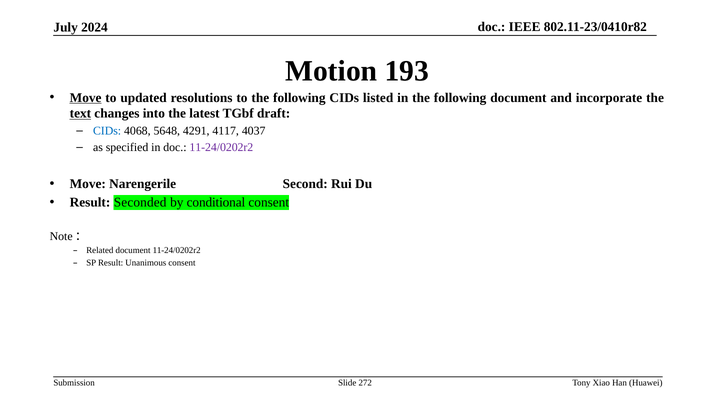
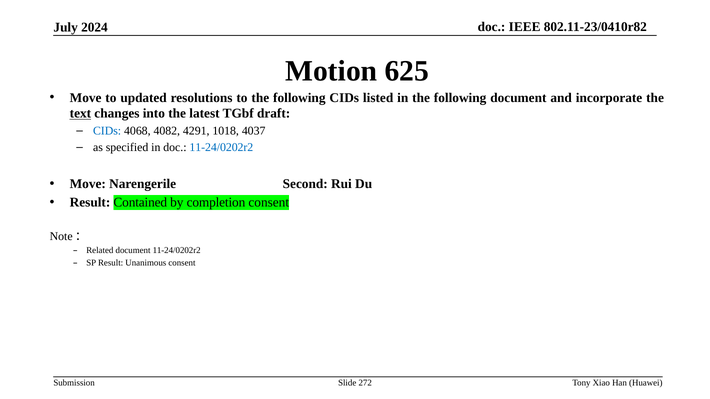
193: 193 -> 625 (407, 71)
Move underline: present -> none (86, 98)
5648: 5648 -> 4082 (167, 131)
4117: 4117 -> 1018 (226, 131)
11-24/0202r2 colour: purple -> blue (221, 148)
Seconded: Seconded -> Contained (140, 203)
conditional: conditional -> completion (216, 203)
